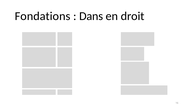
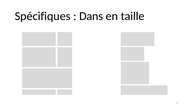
Fondations: Fondations -> Spécifiques (43, 16)
droit: droit -> taille (133, 16)
